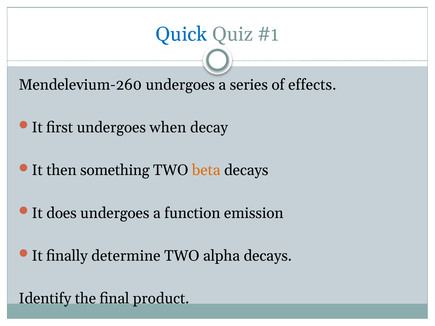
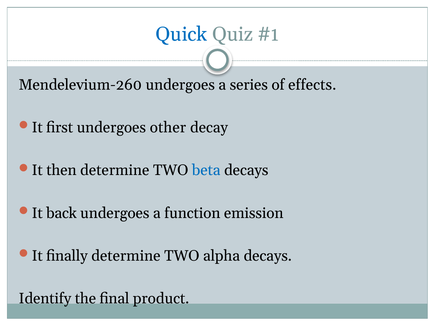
when: when -> other (168, 128)
then something: something -> determine (115, 170)
beta colour: orange -> blue (206, 170)
does: does -> back (62, 213)
